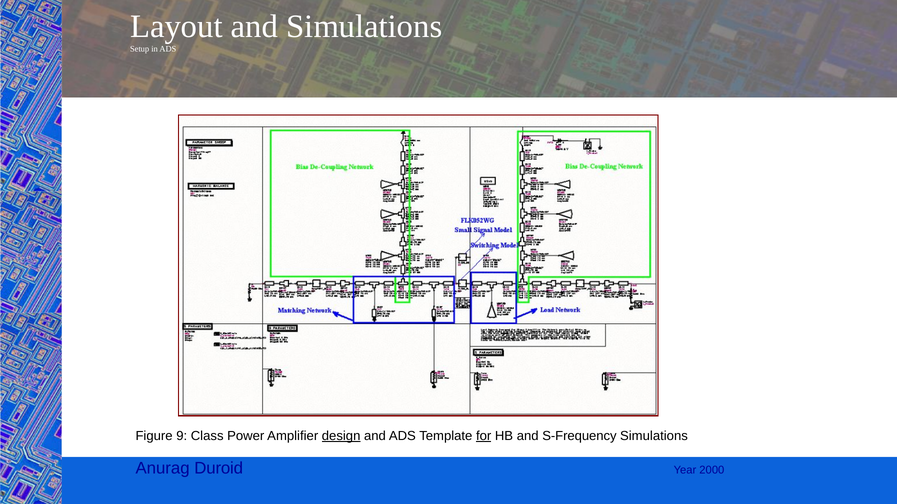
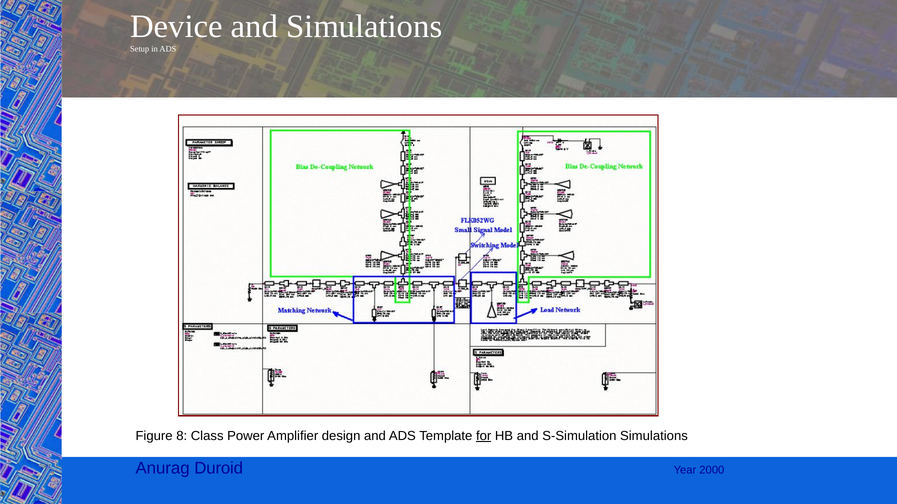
Layout: Layout -> Device (176, 26)
9: 9 -> 8 (182, 436)
design underline: present -> none (341, 436)
S-Frequency: S-Frequency -> S-Simulation (579, 436)
